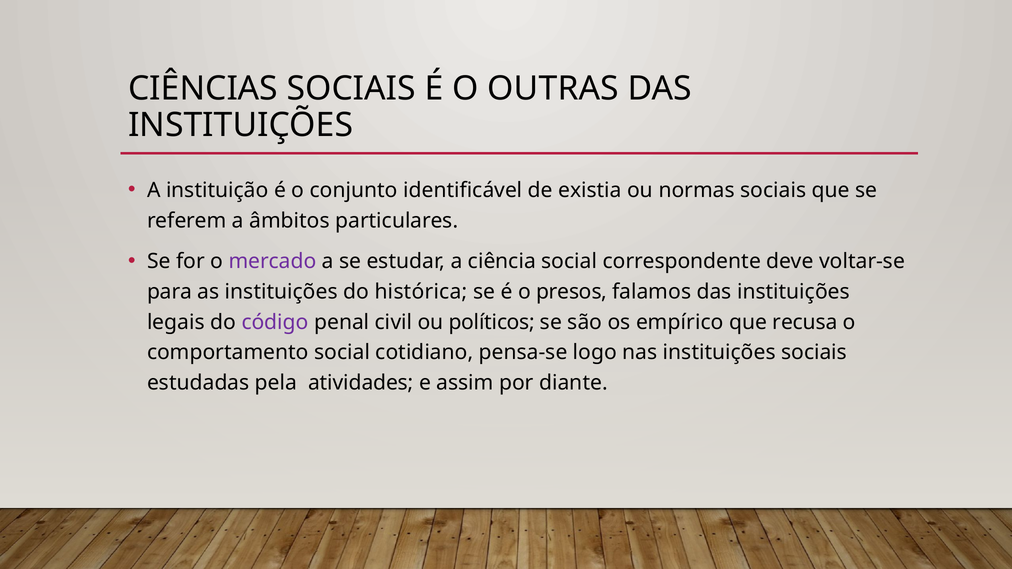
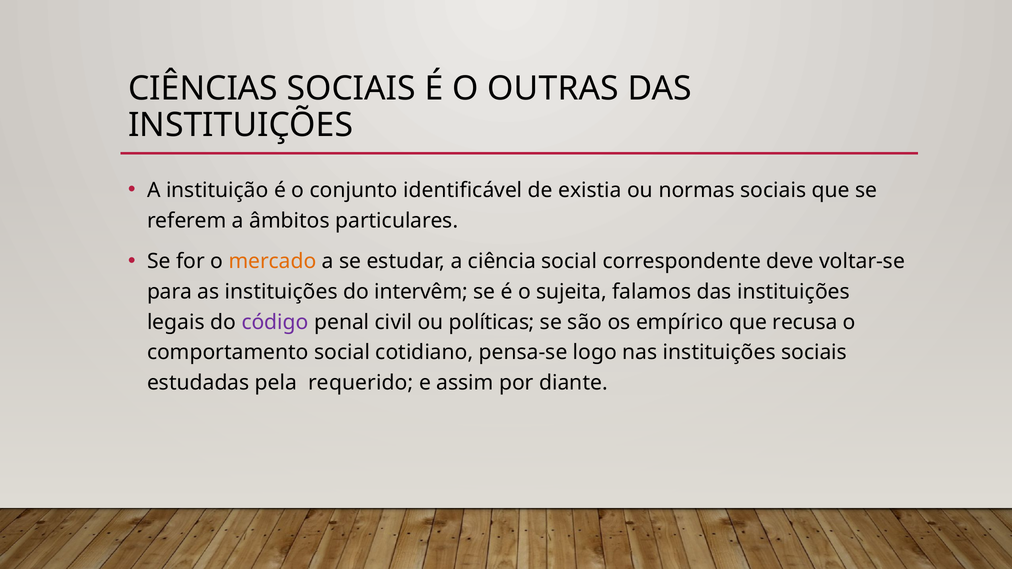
mercado colour: purple -> orange (272, 262)
histórica: histórica -> intervêm (421, 292)
presos: presos -> sujeita (572, 292)
políticos: políticos -> políticas (492, 322)
atividades: atividades -> requerido (361, 383)
